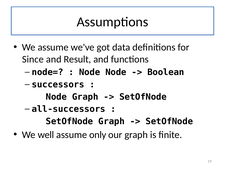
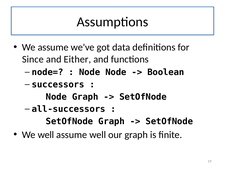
Result: Result -> Either (77, 59)
assume only: only -> well (98, 135)
